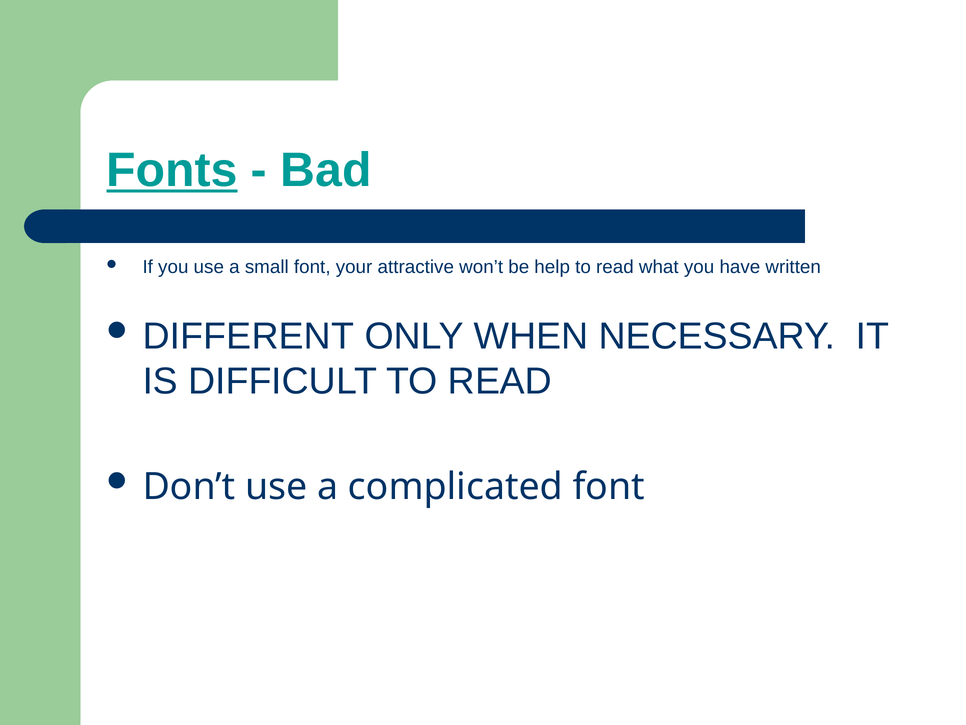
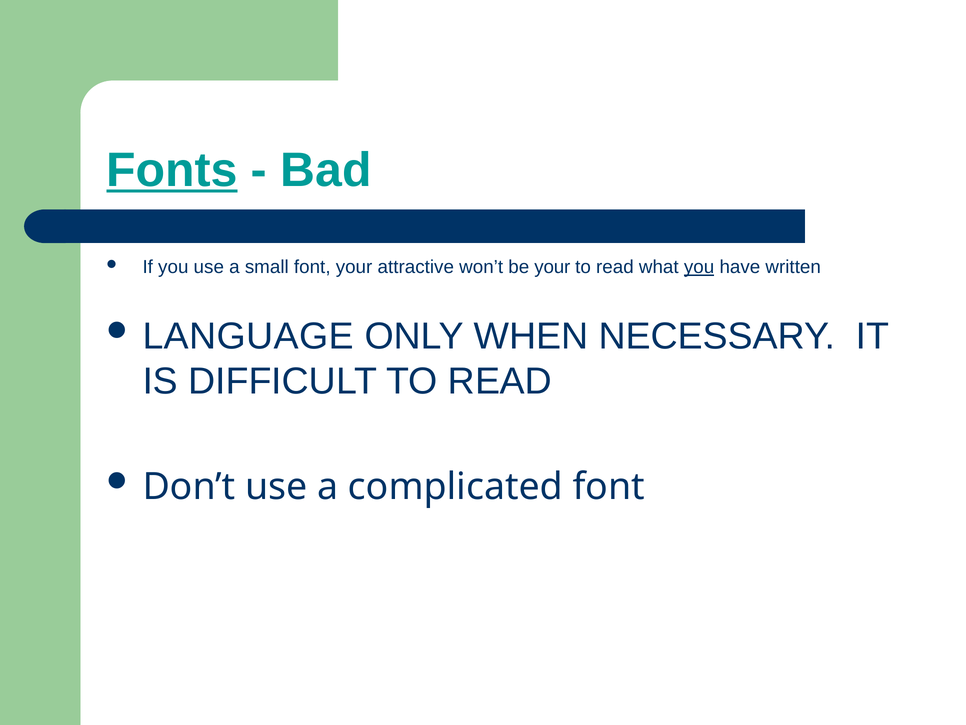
be help: help -> your (552, 267)
you underline: none -> present (699, 267)
DIFFERENT: DIFFERENT -> LANGUAGE (248, 336)
